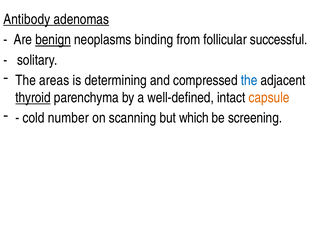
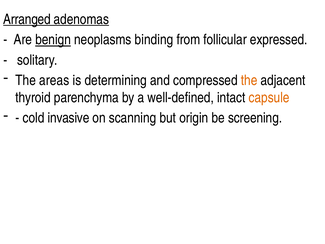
Antibody: Antibody -> Arranged (27, 19)
successful: successful -> expressed (279, 40)
the colour: blue -> orange (249, 80)
thyroid underline: present -> none (33, 98)
number: number -> invasive (68, 118)
which: which -> origin (194, 118)
